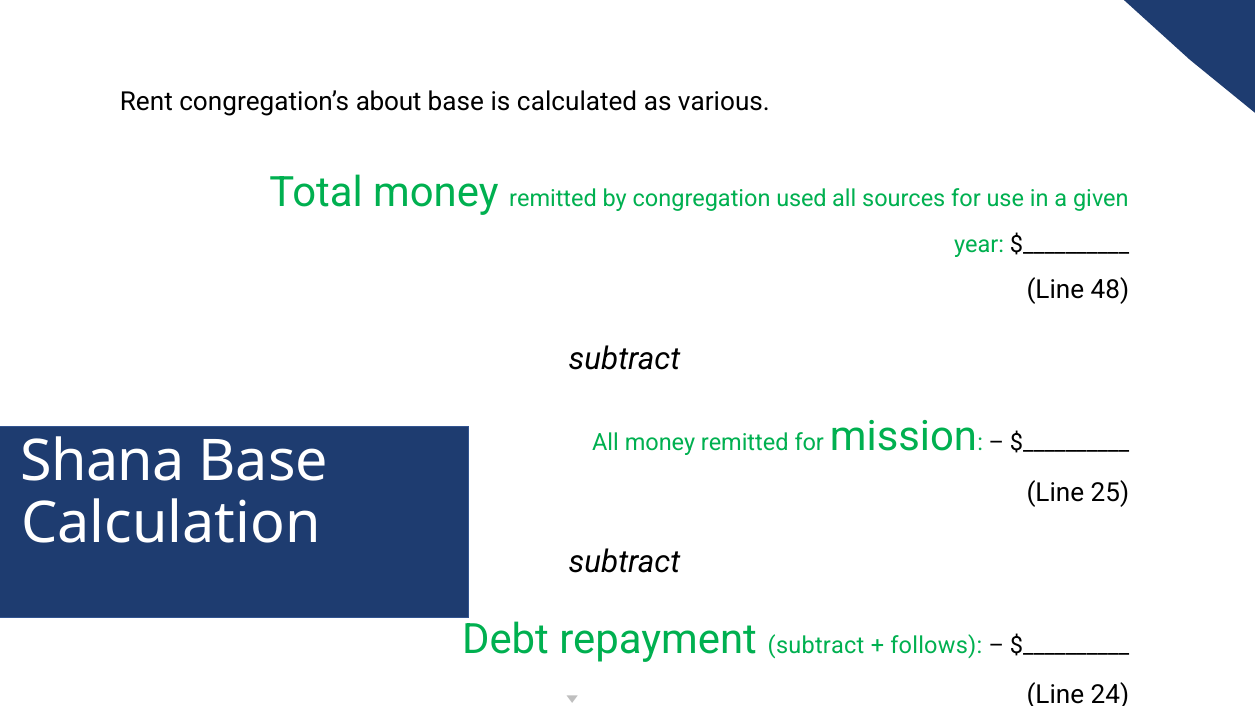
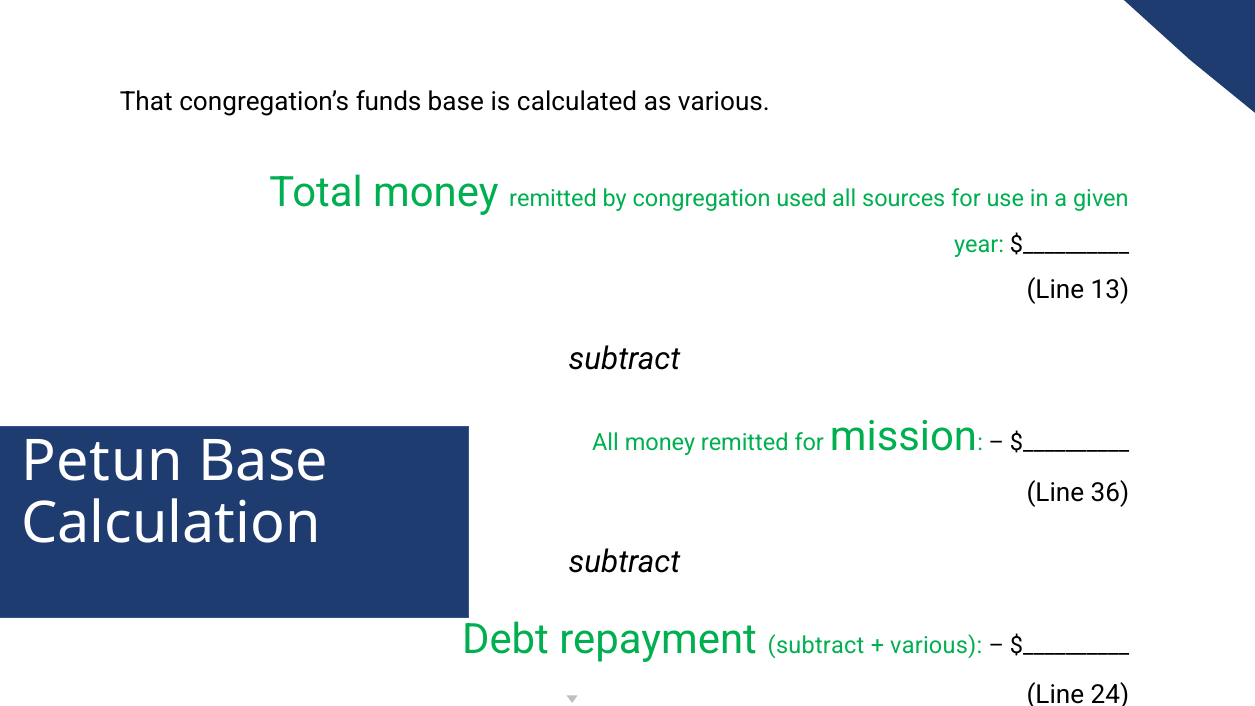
Rent: Rent -> That (146, 102)
about: about -> funds (389, 102)
48: 48 -> 13 (1110, 290)
Shana: Shana -> Petun (102, 462)
25: 25 -> 36 (1110, 492)
follows: follows -> various (936, 645)
